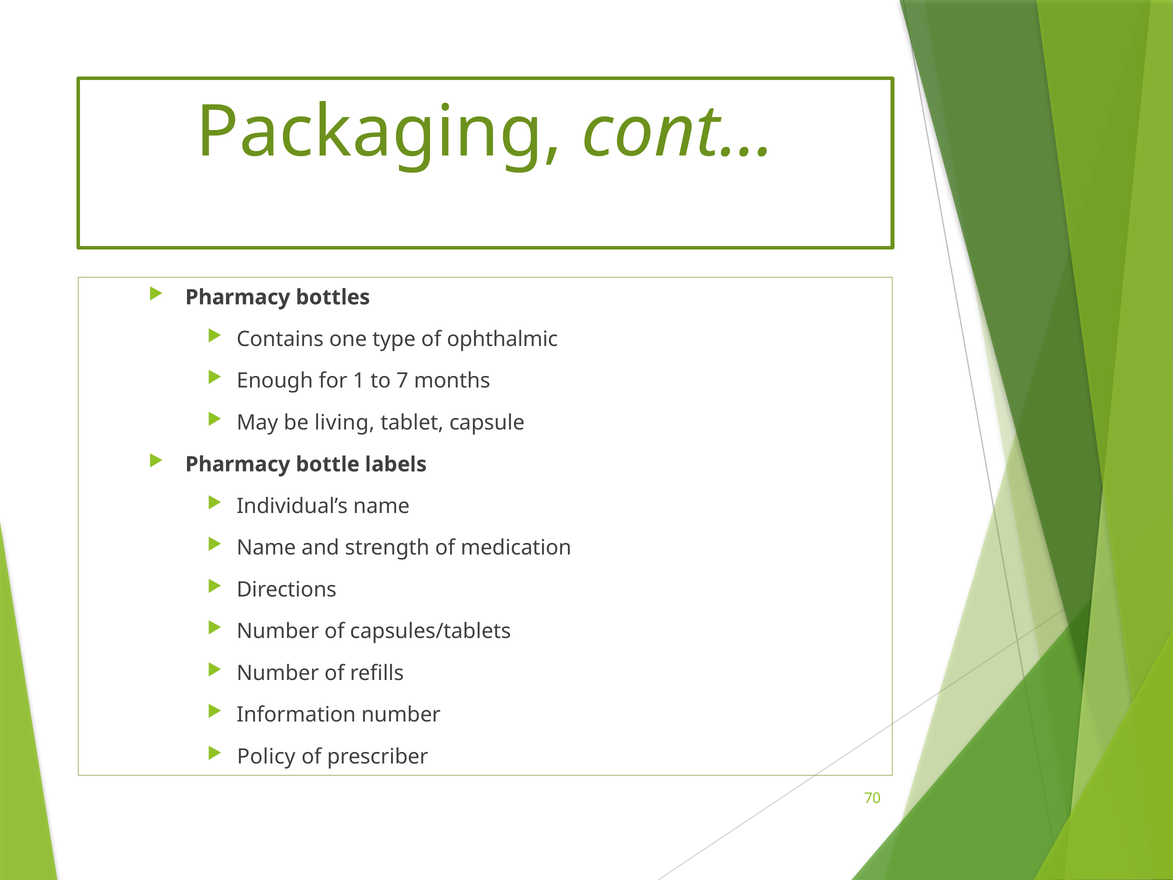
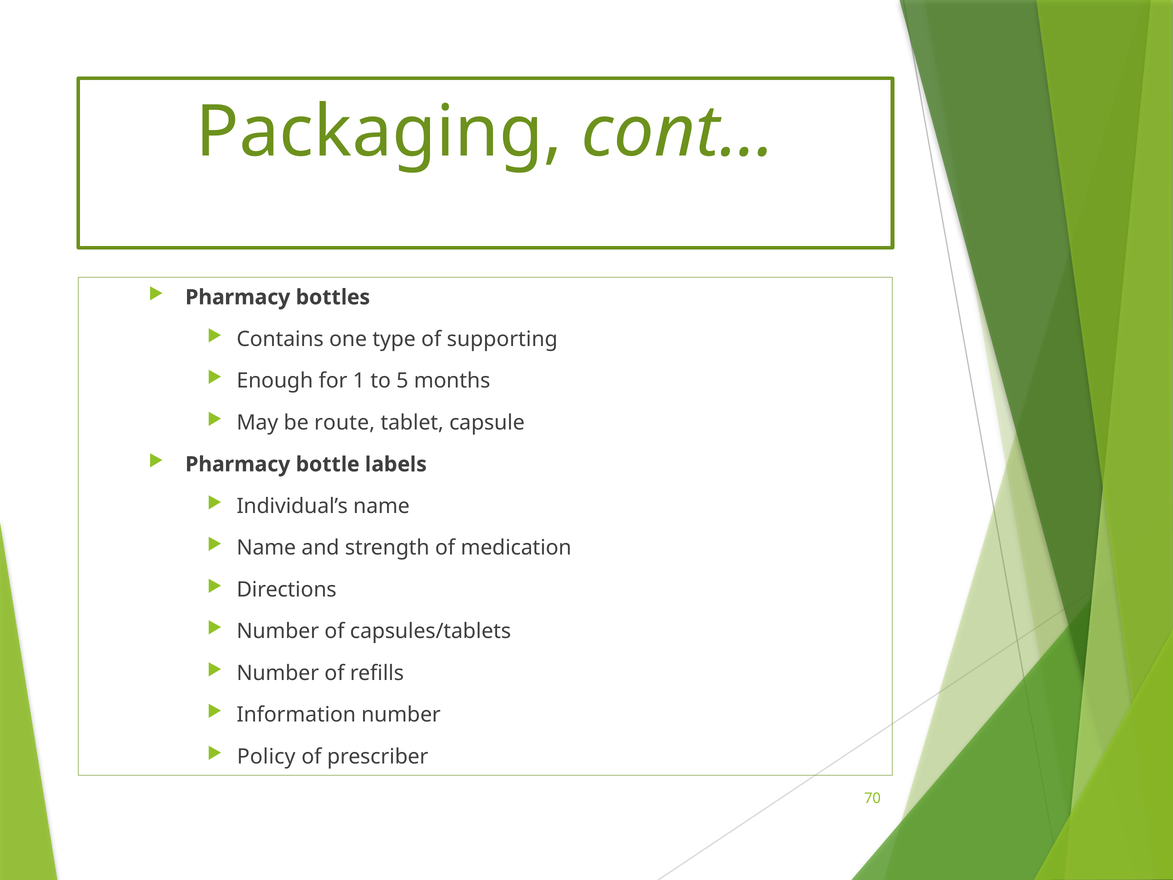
ophthalmic: ophthalmic -> supporting (502, 339)
7: 7 -> 5 (402, 381)
living: living -> route (345, 422)
